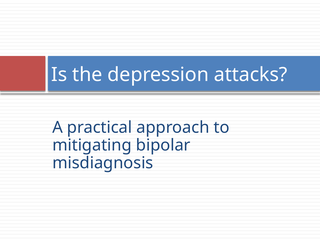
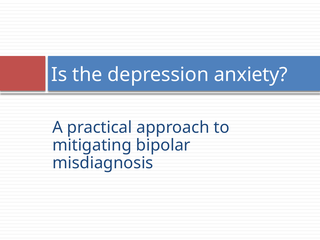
attacks: attacks -> anxiety (251, 75)
